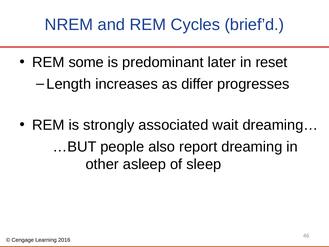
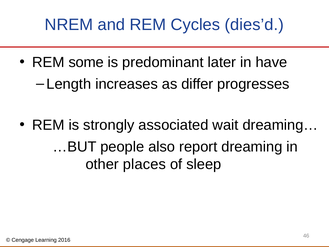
brief’d: brief’d -> dies’d (254, 25)
reset: reset -> have (271, 62)
asleep: asleep -> places (144, 164)
